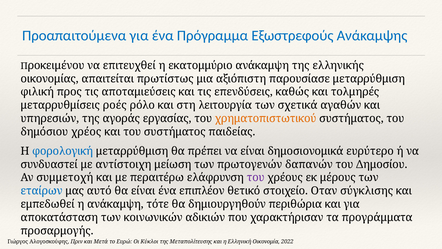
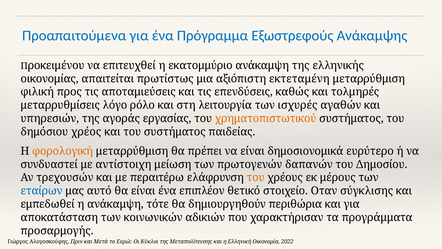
παρουσίασε: παρουσίασε -> εκτεταμένη (299, 79)
ροές: ροές -> λόγο (115, 105)
σχετικά: σχετικά -> ισχυρές (298, 105)
φορολογική colour: blue -> orange (63, 151)
συμμετοχή: συμμετοχή -> τρεχουσών (65, 177)
του colour: purple -> orange (256, 177)
